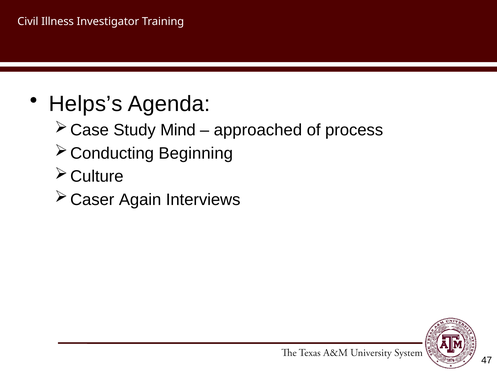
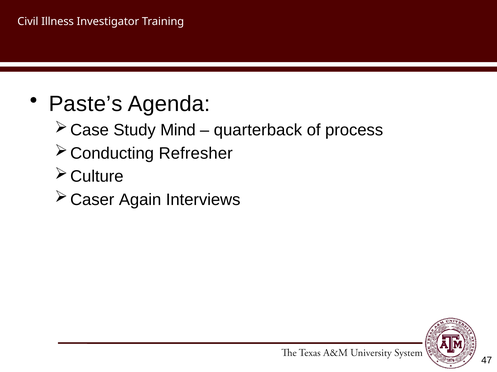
Helps’s: Helps’s -> Paste’s (86, 104)
approached: approached -> quarterback (258, 130)
Beginning: Beginning -> Refresher (196, 154)
